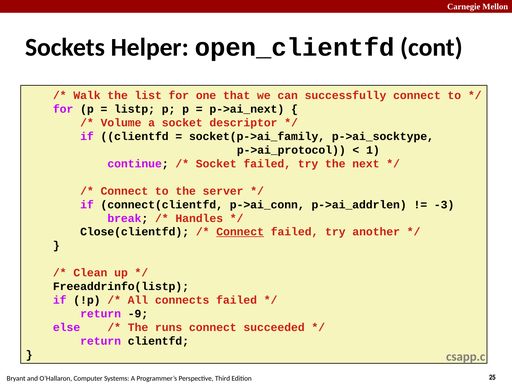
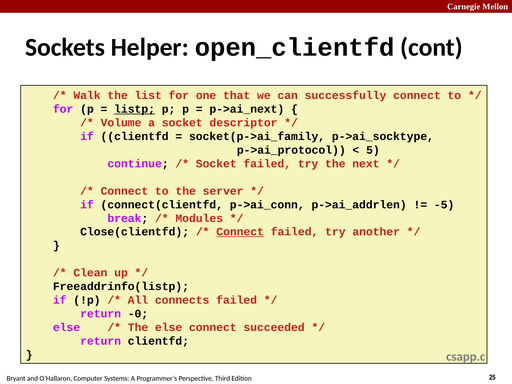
listp underline: none -> present (135, 109)
1: 1 -> 5 (373, 150)
-3: -3 -> -5 (444, 205)
Handles: Handles -> Modules (199, 218)
-9: -9 -> -0 (138, 314)
The runs: runs -> else (169, 327)
